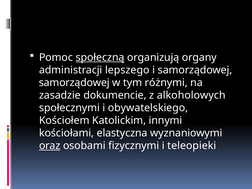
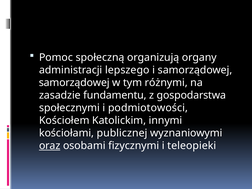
społeczną underline: present -> none (100, 57)
dokumencie: dokumencie -> fundamentu (115, 95)
alkoholowych: alkoholowych -> gospodarstwa (191, 95)
obywatelskiego: obywatelskiego -> podmiotowości (148, 108)
elastyczna: elastyczna -> publicznej (122, 133)
